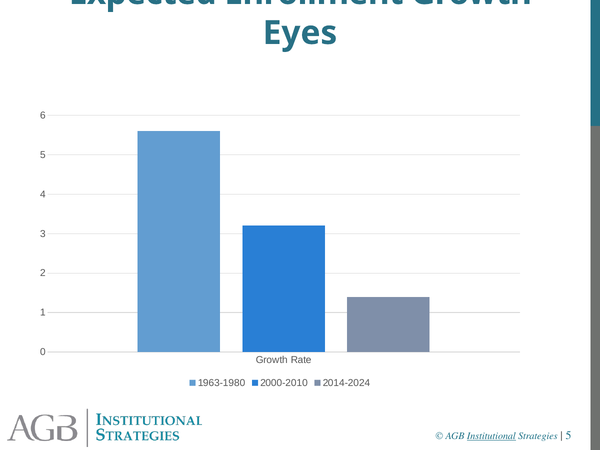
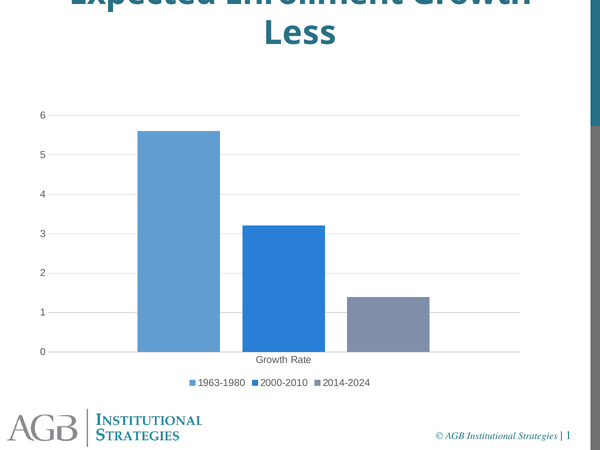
Eyes: Eyes -> Less (300, 33)
Institutional underline: present -> none (491, 436)
5: 5 -> 1 (568, 436)
